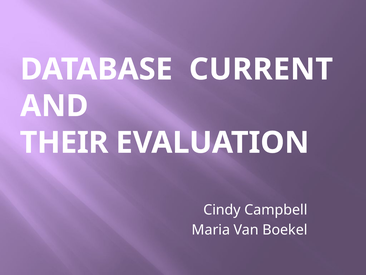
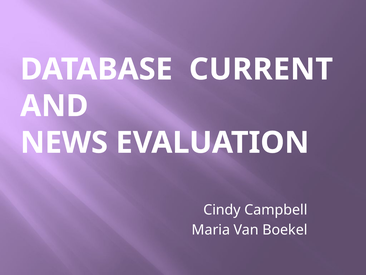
THEIR: THEIR -> NEWS (64, 142)
